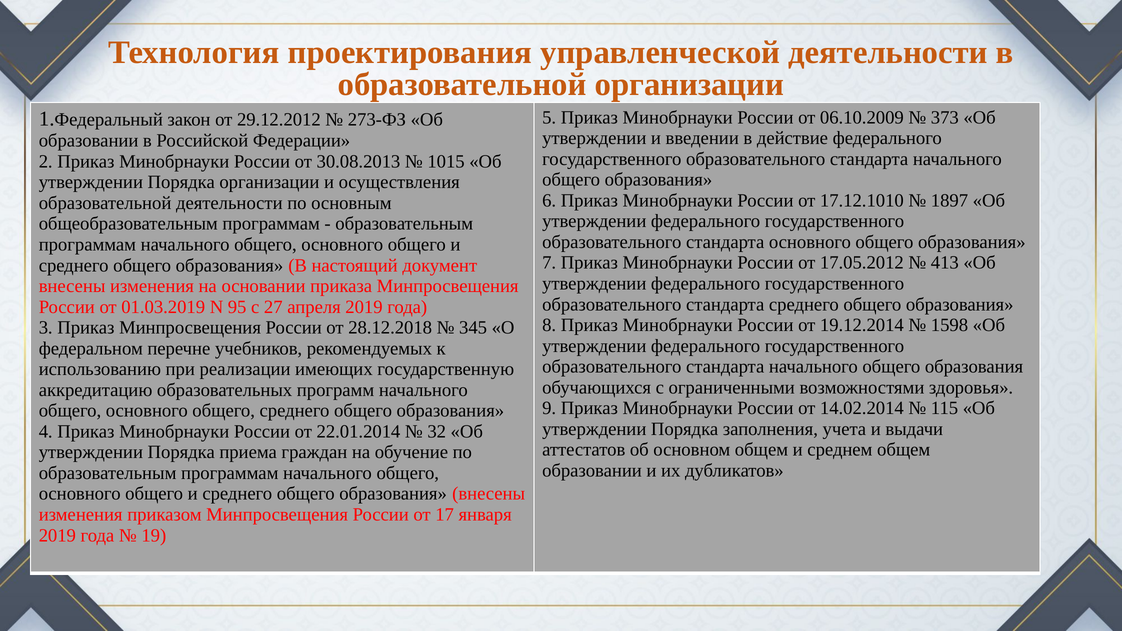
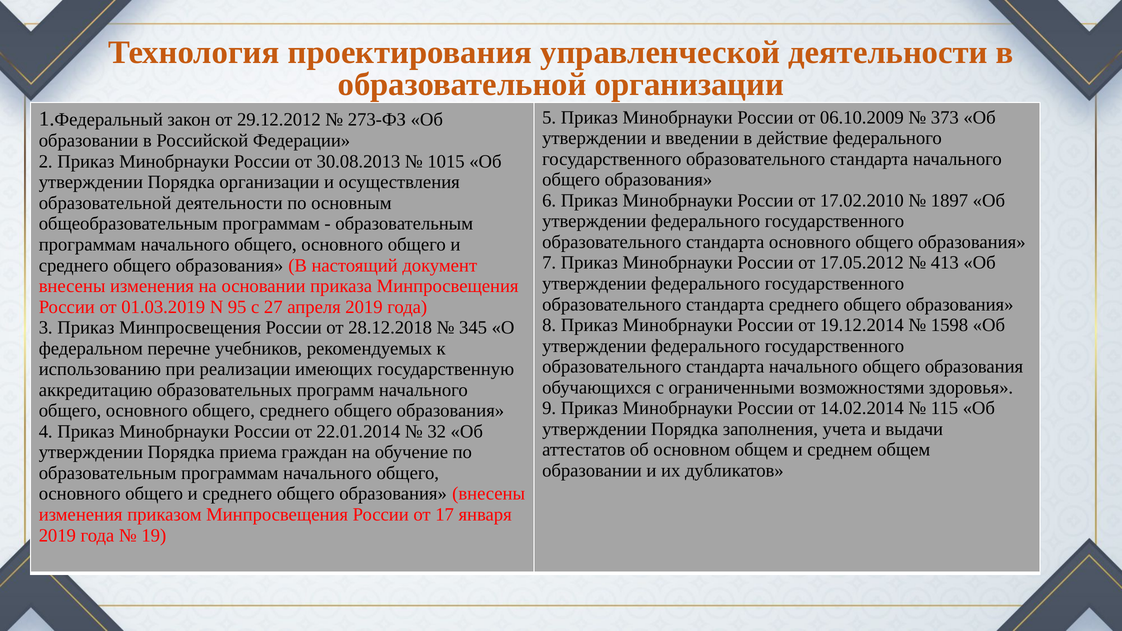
17.12.1010: 17.12.1010 -> 17.02.2010 (862, 201)
